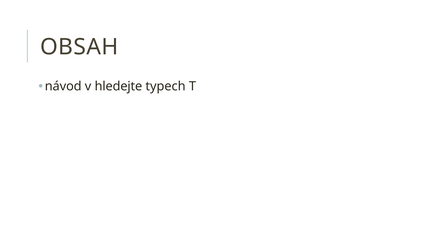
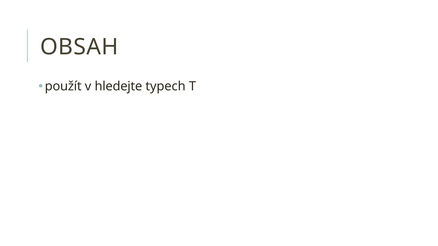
návod: návod -> použít (63, 86)
